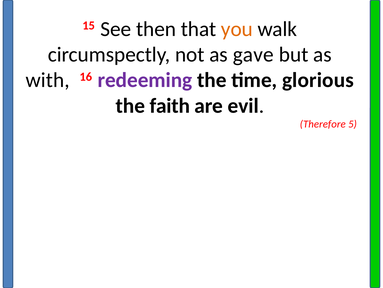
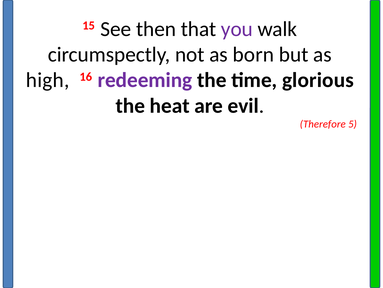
you colour: orange -> purple (237, 29)
gave: gave -> born (253, 54)
with: with -> high (48, 80)
faith: faith -> heat (170, 105)
